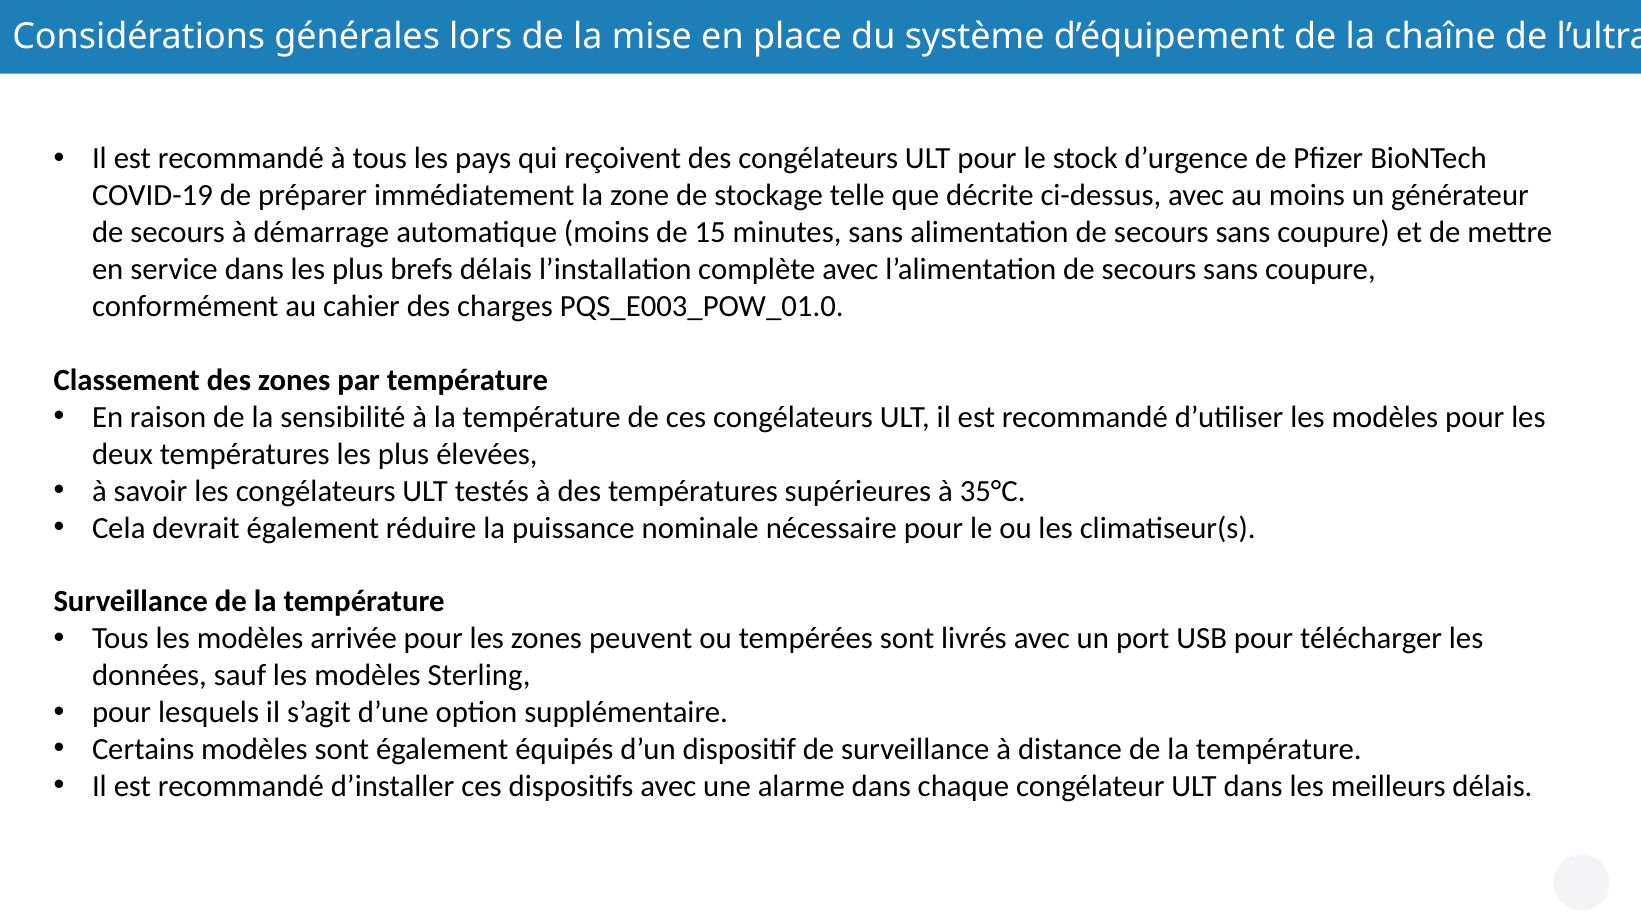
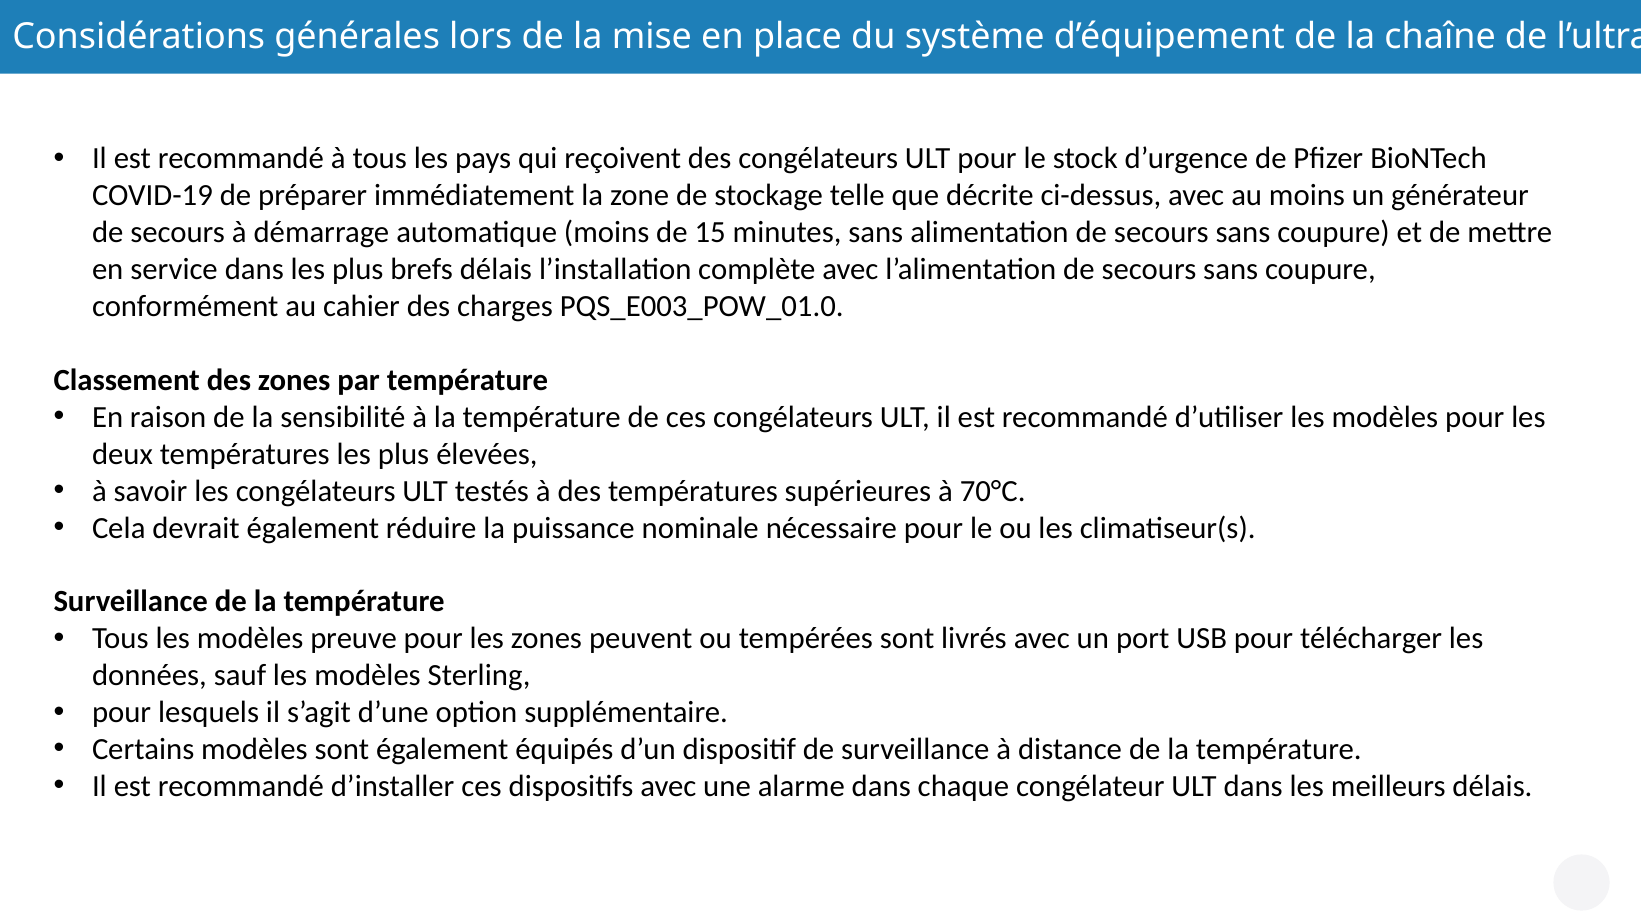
35°C: 35°C -> 70°C (993, 491)
arrivée: arrivée -> preuve (354, 639)
